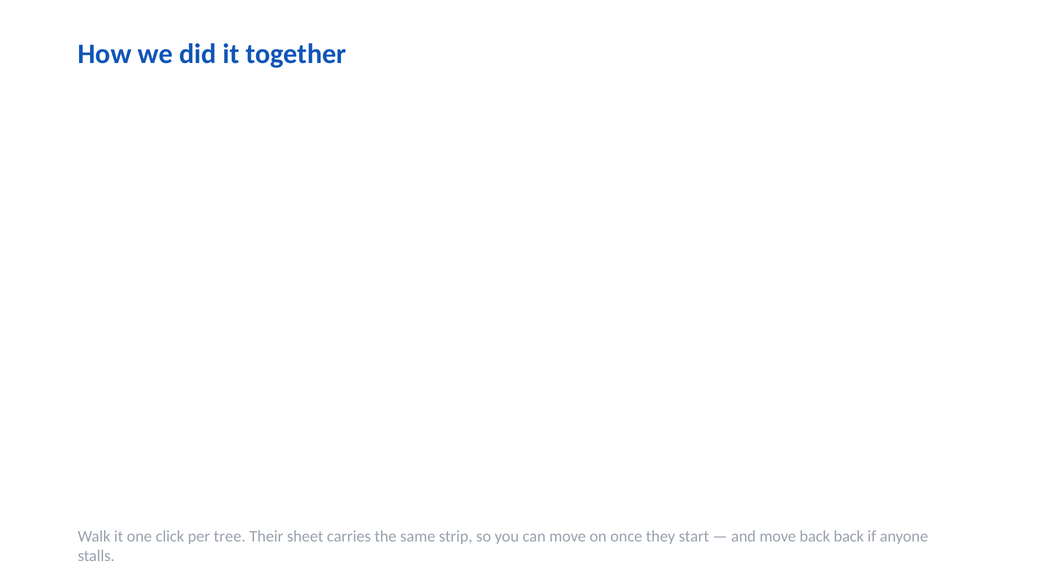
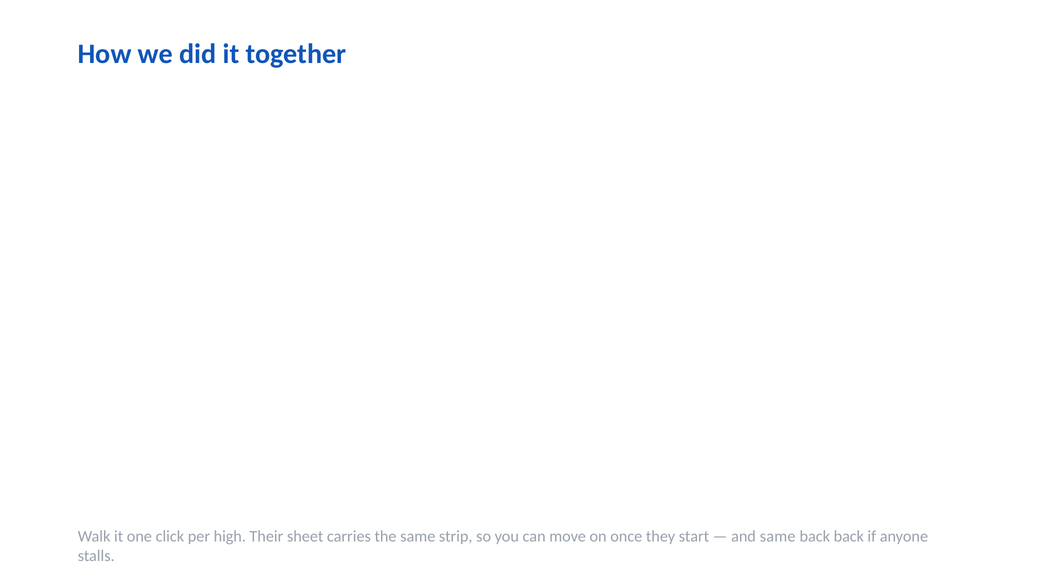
tree: tree -> high (230, 537)
and move: move -> same (778, 537)
